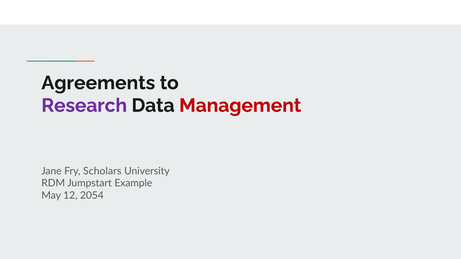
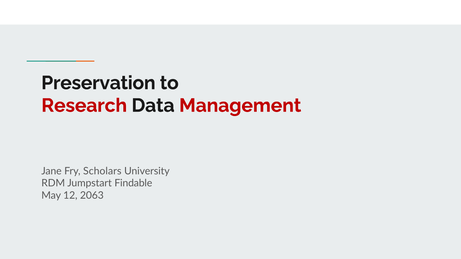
Agreements: Agreements -> Preservation (98, 83)
Research colour: purple -> red (84, 106)
Example: Example -> Findable (133, 184)
2054: 2054 -> 2063 (92, 196)
